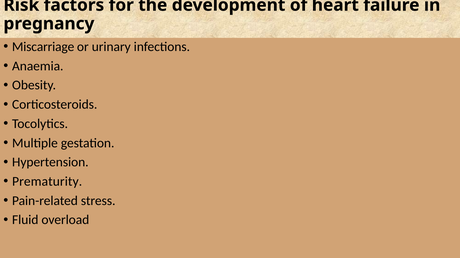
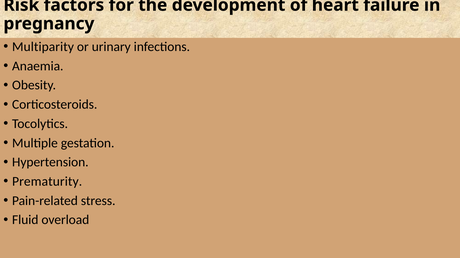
Miscarriage: Miscarriage -> Multiparity (43, 47)
